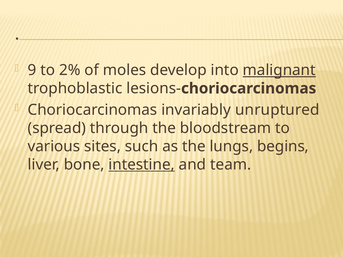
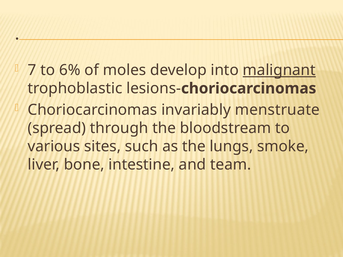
9: 9 -> 7 (32, 70)
2%: 2% -> 6% (70, 70)
unruptured: unruptured -> menstruate (277, 110)
begins: begins -> smoke (283, 146)
intestine underline: present -> none (142, 165)
